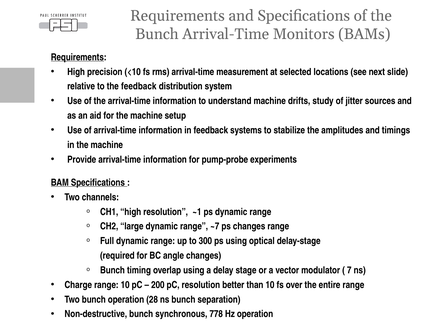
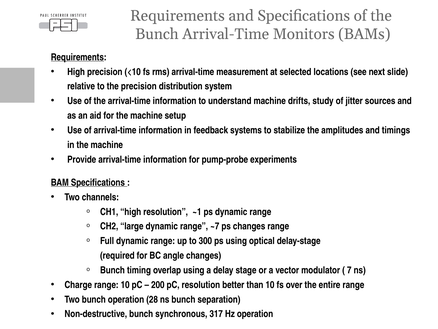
the feedback: feedback -> precision (139, 86)
778: 778 -> 317 (216, 314)
